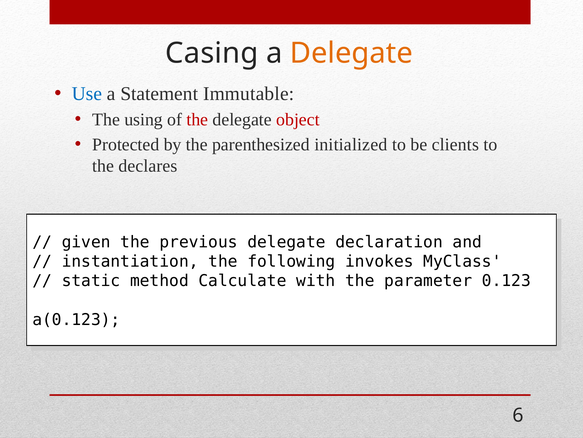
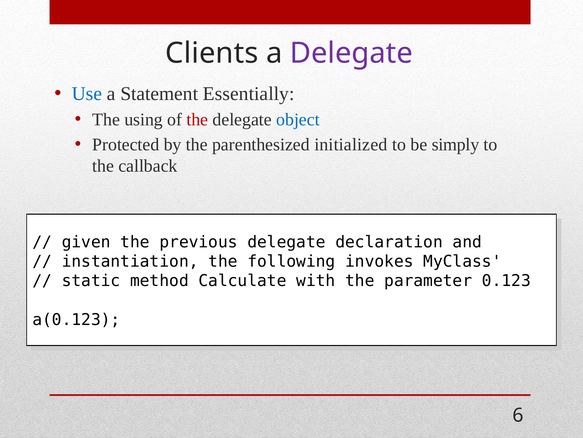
Casing: Casing -> Clients (212, 53)
Delegate colour: orange -> purple (351, 53)
Immutable: Immutable -> Essentially (249, 94)
object colour: red -> blue (298, 119)
clients: clients -> simply (456, 144)
declares: declares -> callback (148, 166)
